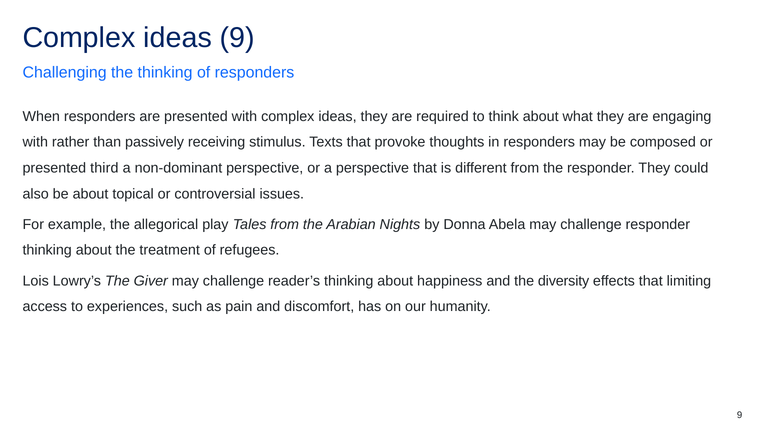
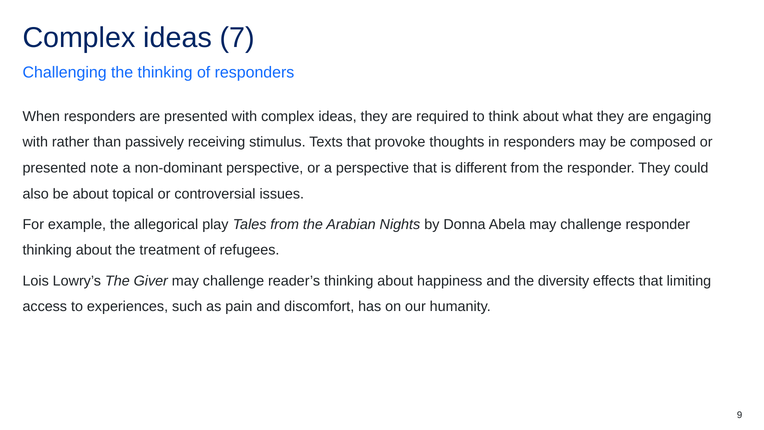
ideas 9: 9 -> 7 (237, 38)
third: third -> note (104, 168)
